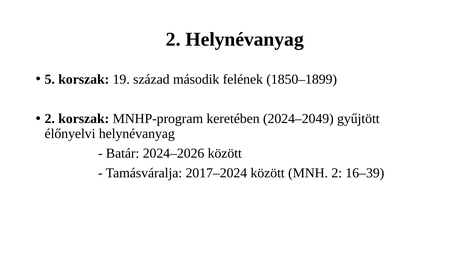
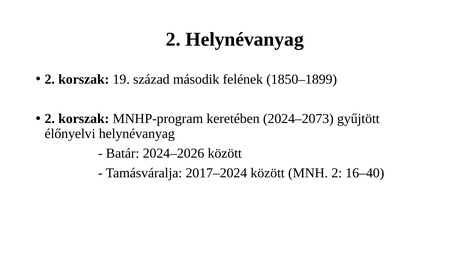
5: 5 -> 2 (50, 79)
2024–2049: 2024–2049 -> 2024–2073 (298, 119)
16–39: 16–39 -> 16–40 (365, 173)
